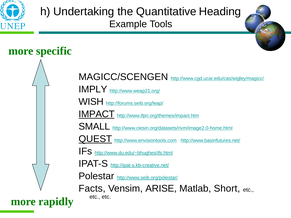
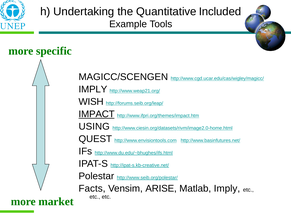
Heading: Heading -> Included (220, 12)
SMALL: SMALL -> USING (94, 127)
QUEST underline: present -> none (95, 139)
Matlab Short: Short -> Imply (227, 189)
rapidly: rapidly -> market (56, 202)
